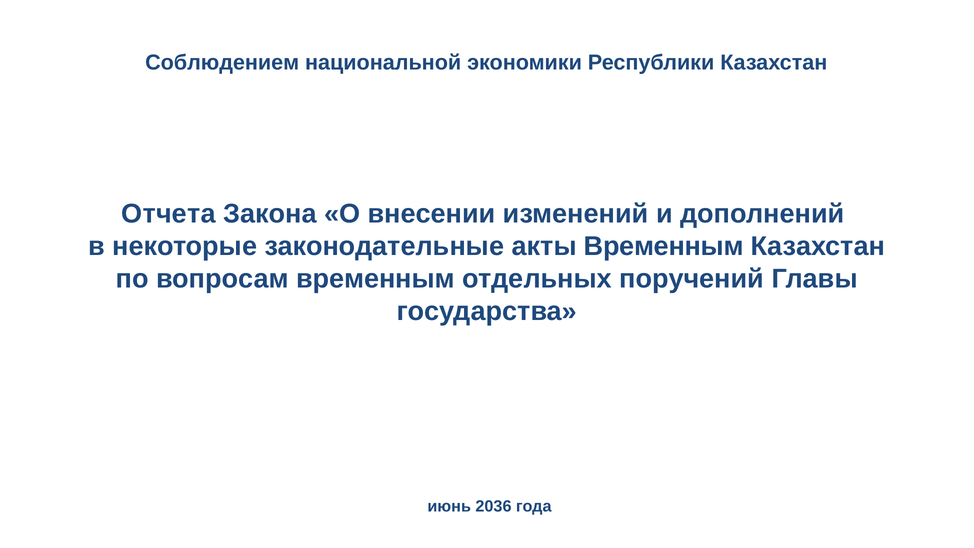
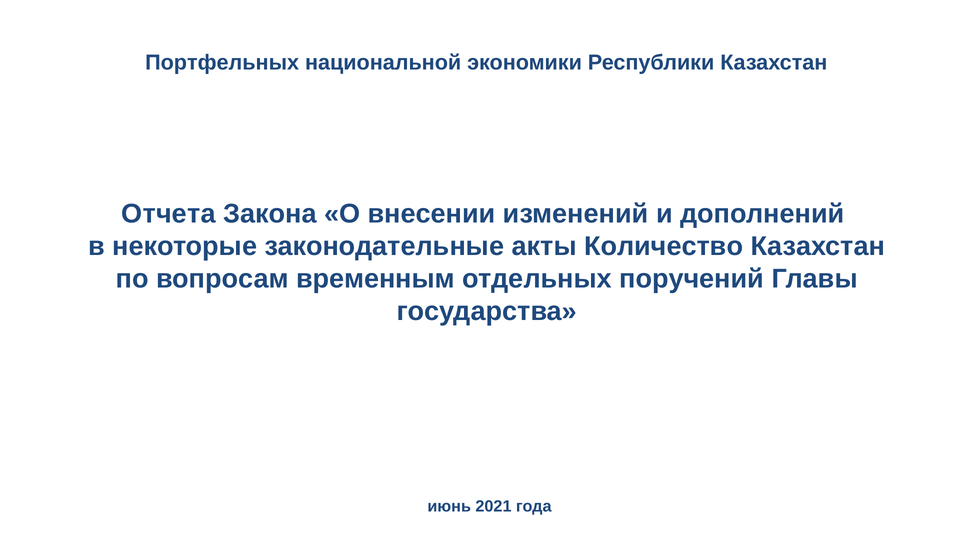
Соблюдением: Соблюдением -> Портфельных (222, 62)
акты Временным: Временным -> Количество (664, 246)
2036: 2036 -> 2021 (493, 506)
